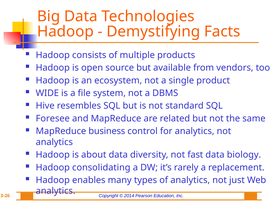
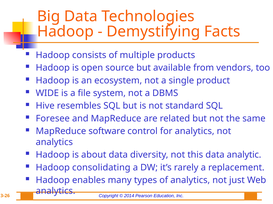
business: business -> software (107, 132)
fast: fast -> this (195, 155)
biology: biology -> analytic (244, 155)
